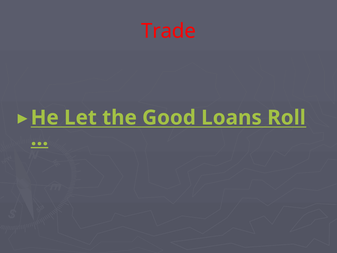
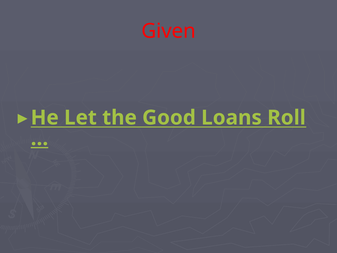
Trade: Trade -> Given (169, 31)
